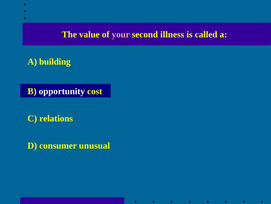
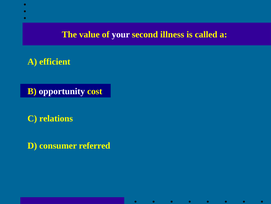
your colour: pink -> white (121, 34)
building: building -> efficient (55, 62)
unusual: unusual -> referred (95, 145)
